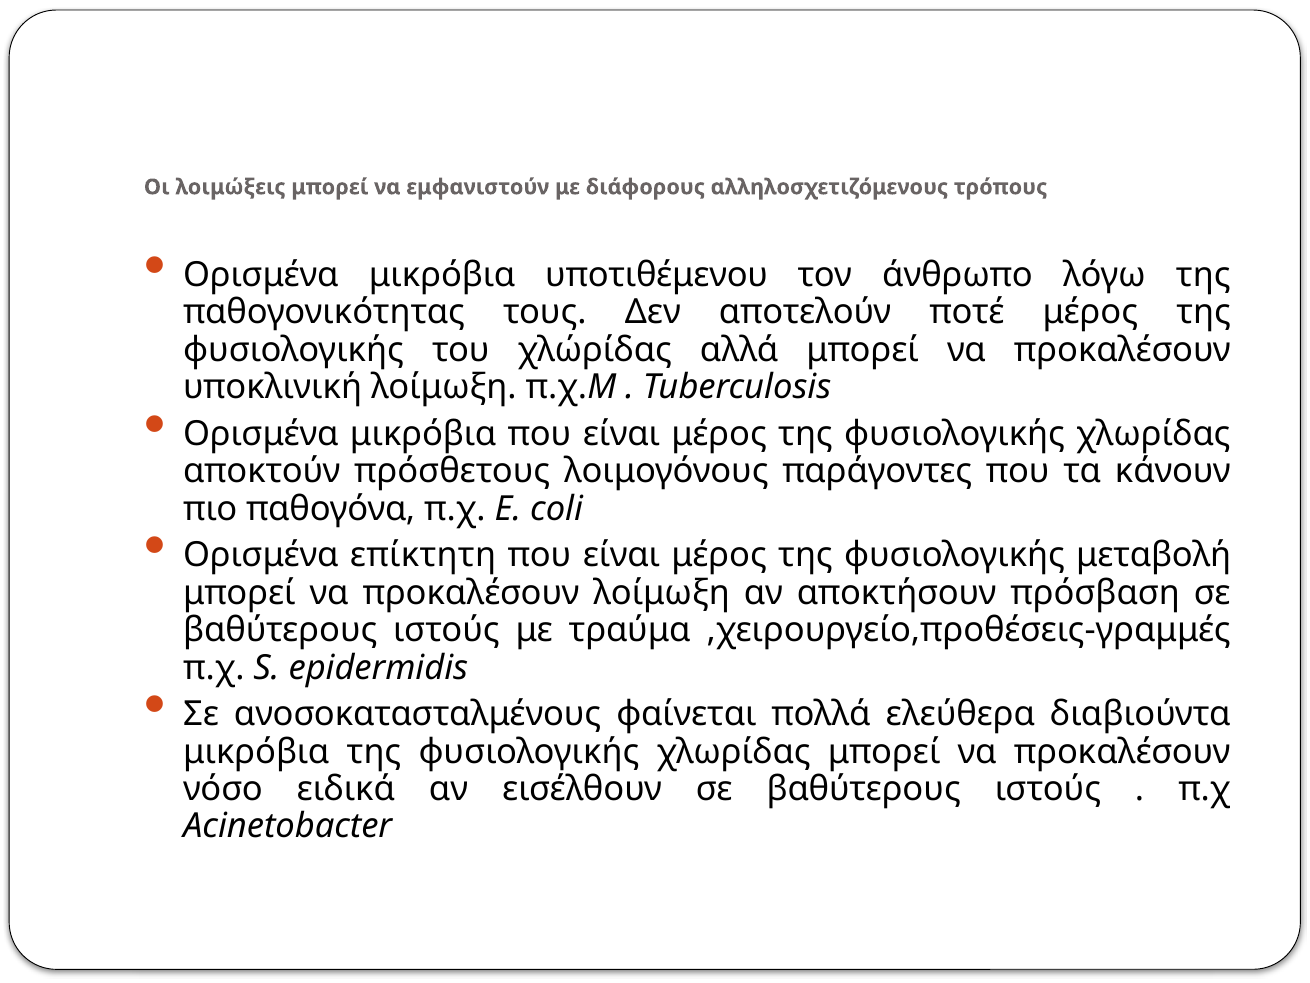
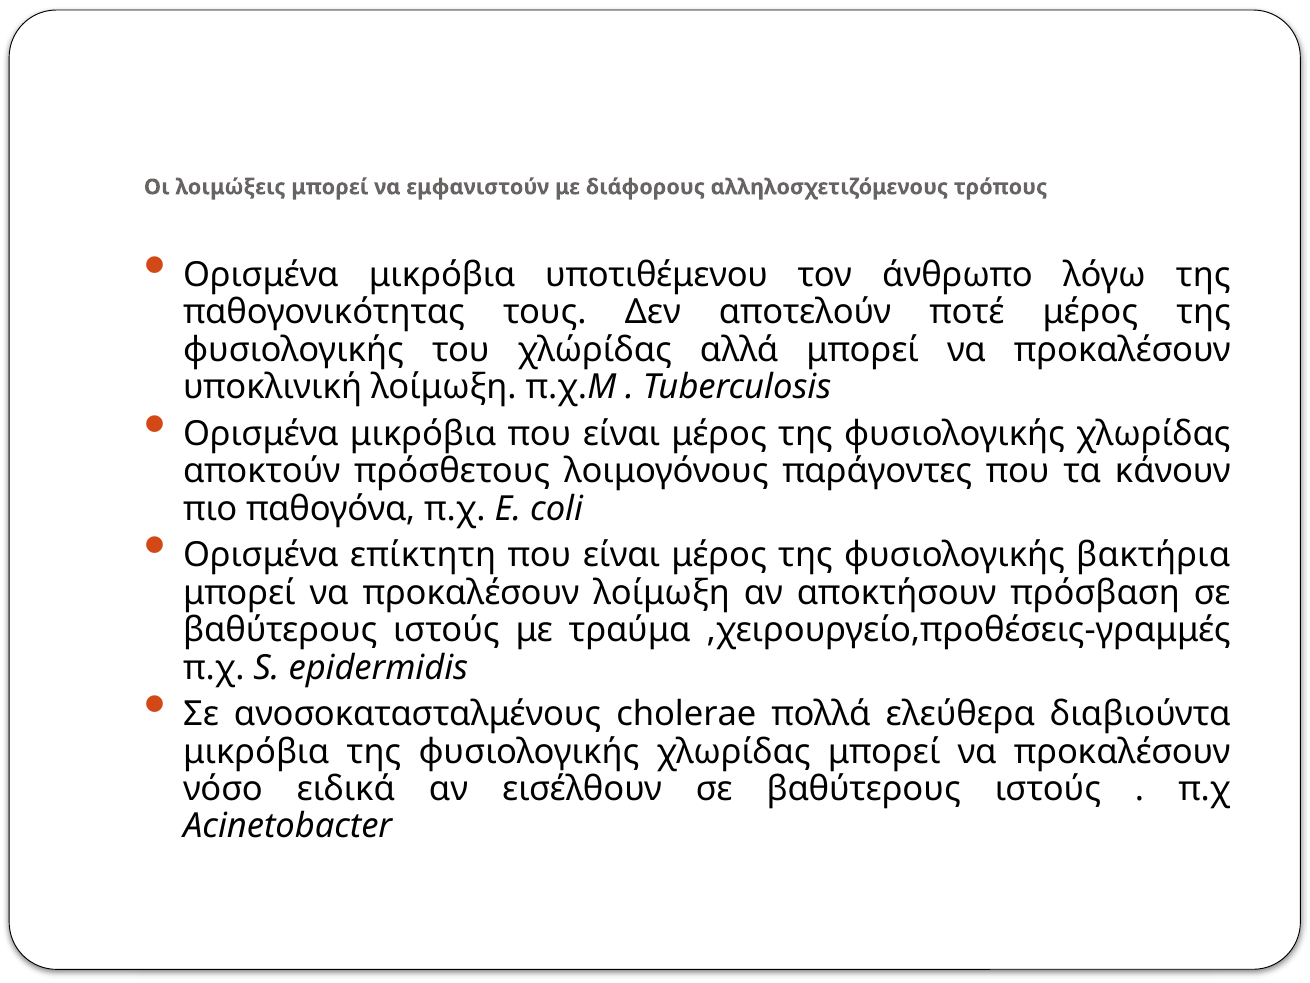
μεταβολή: μεταβολή -> βακτήρια (1153, 555)
φαίνεται: φαίνεται -> cholerae (686, 714)
